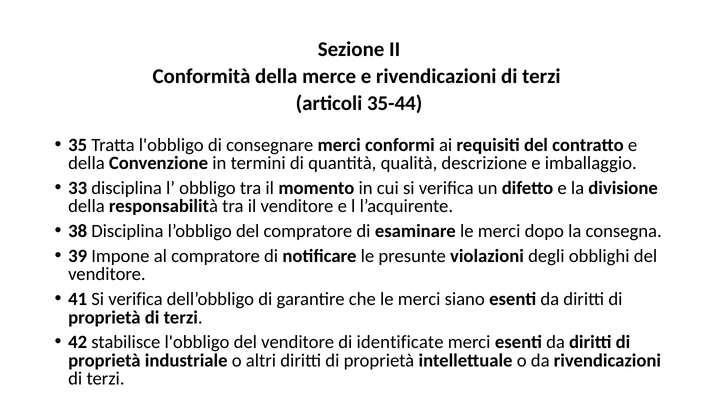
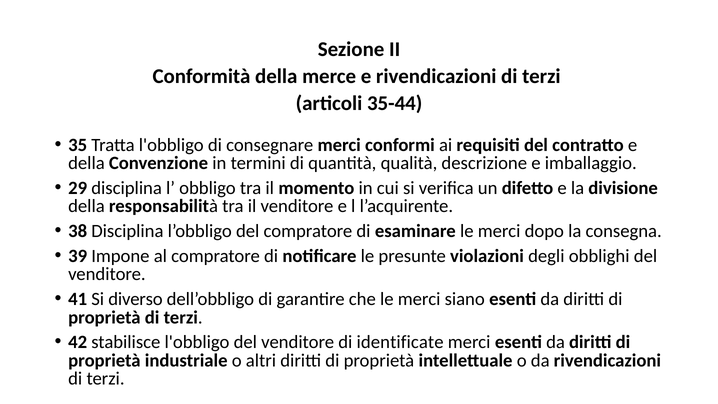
33: 33 -> 29 (78, 188)
41 Si verifica: verifica -> diverso (135, 299)
